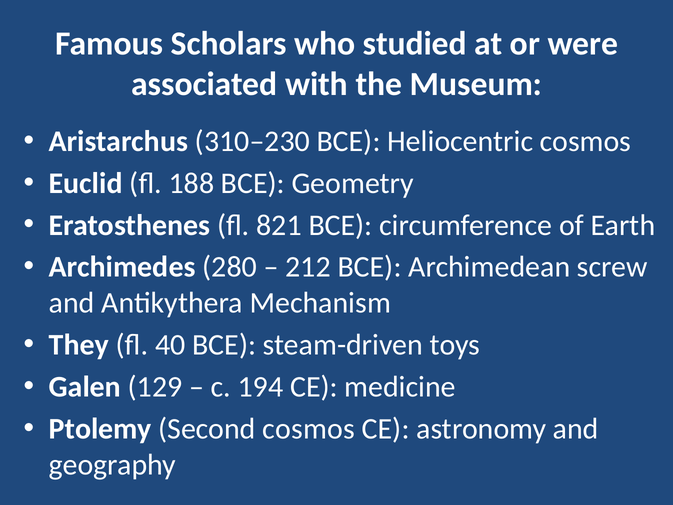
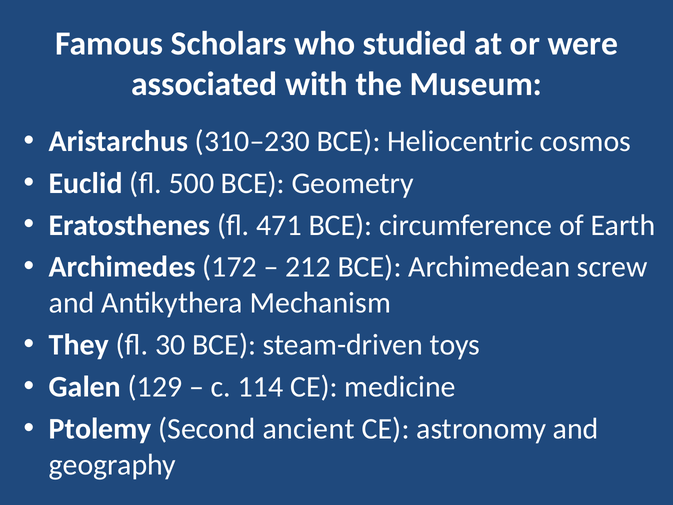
188: 188 -> 500 (191, 183)
821: 821 -> 471 (279, 225)
280: 280 -> 172 (230, 267)
40: 40 -> 30 (170, 345)
194: 194 -> 114 (261, 387)
Second cosmos: cosmos -> ancient (309, 429)
